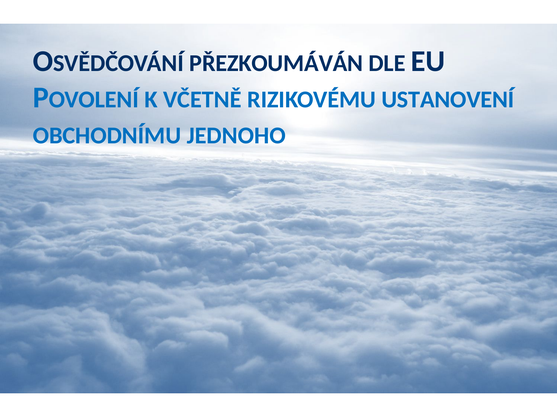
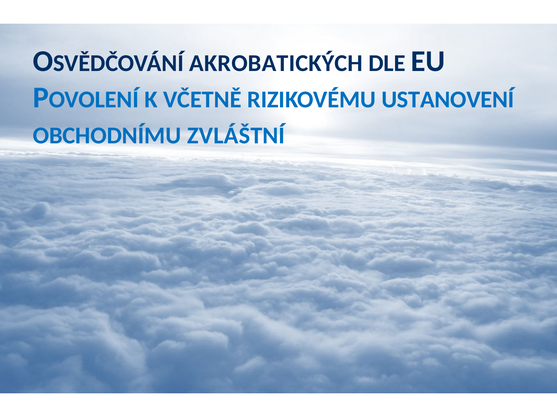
PŘEZKOUMÁVÁN: PŘEZKOUMÁVÁN -> AKROBATICKÝCH (276, 63)
JEDNOHO: JEDNOHO -> ZVLÁŠTNÍ (236, 136)
